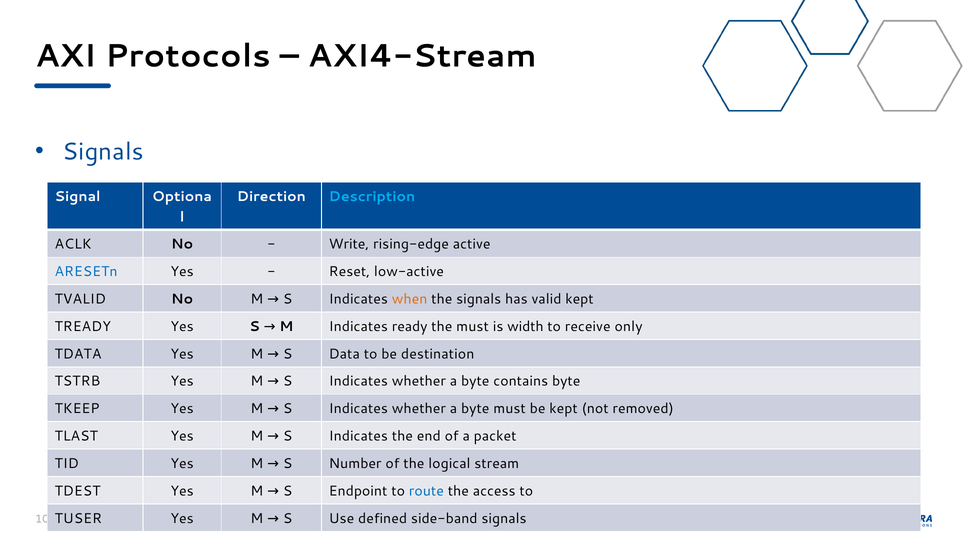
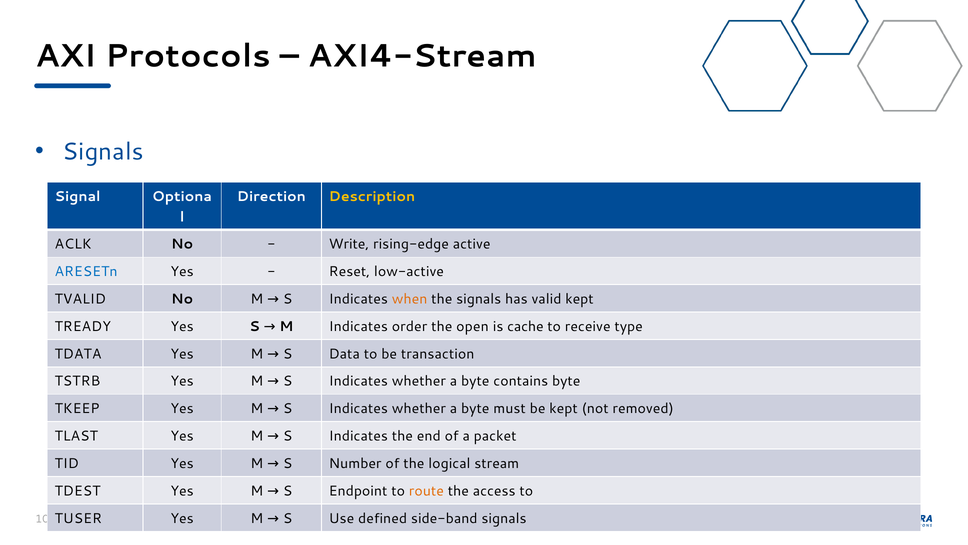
Description colour: light blue -> yellow (372, 197)
ready: ready -> order (410, 326)
the must: must -> open (473, 326)
width: width -> cache (525, 326)
only: only -> type (629, 326)
destination: destination -> transaction (438, 354)
route colour: blue -> orange (426, 490)
